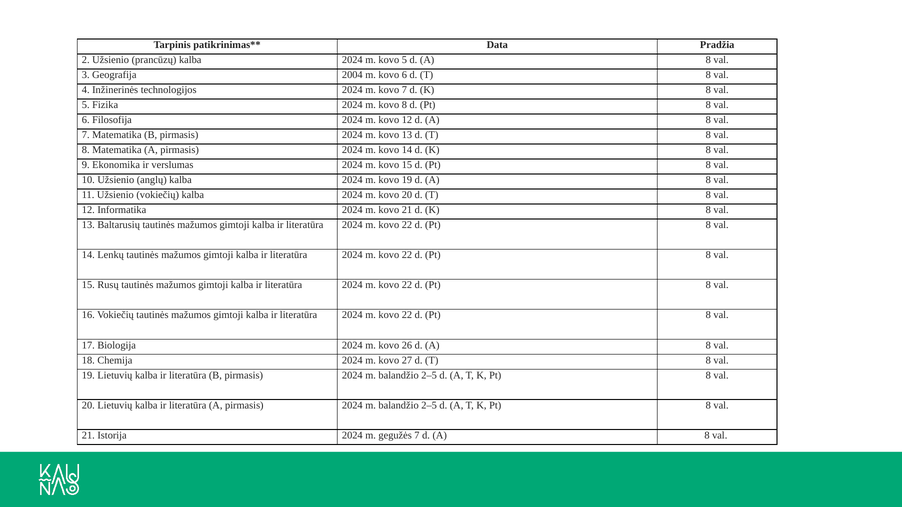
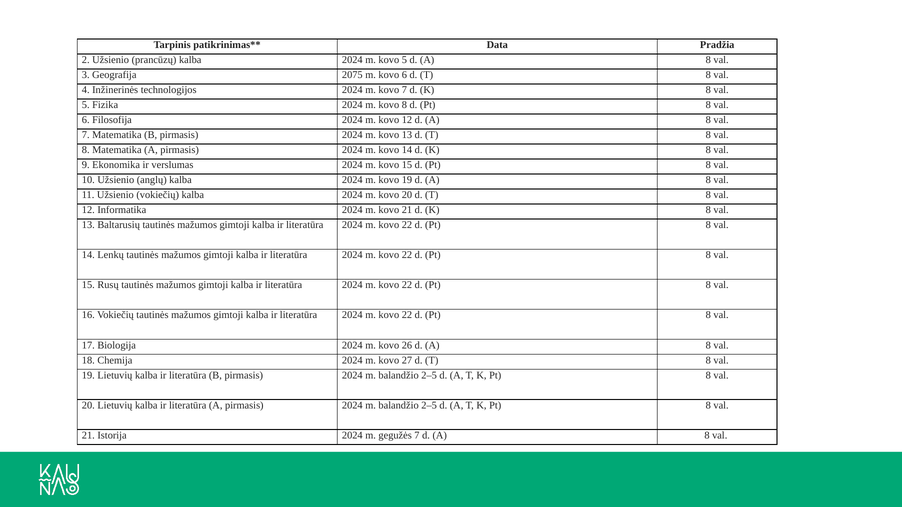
2004: 2004 -> 2075 (352, 75)
